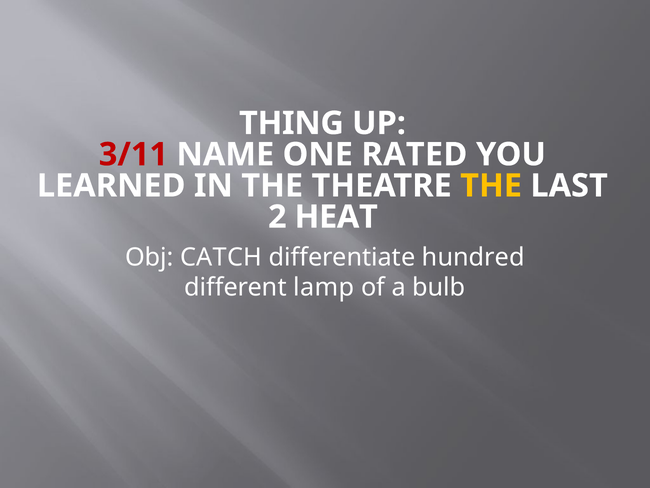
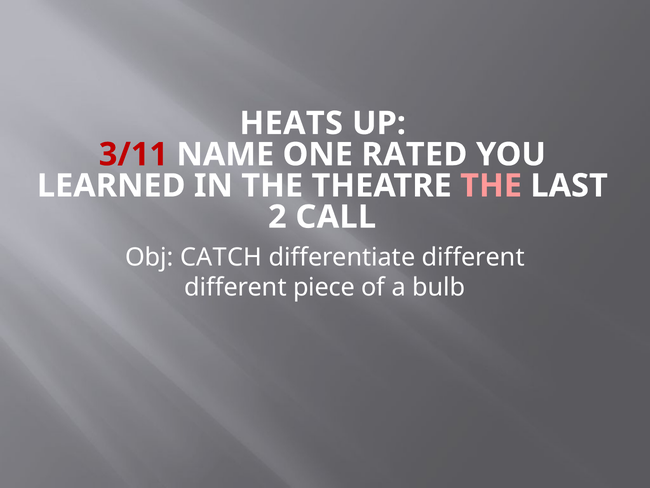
THING: THING -> HEATS (291, 123)
THE colour: yellow -> pink (491, 186)
HEAT: HEAT -> CALL (336, 217)
differentiate hundred: hundred -> different (473, 257)
lamp: lamp -> piece (324, 287)
